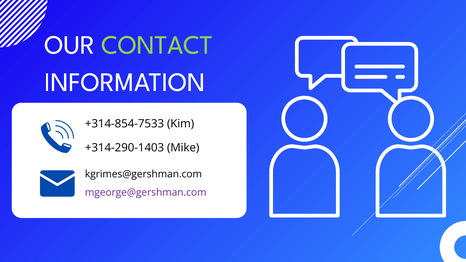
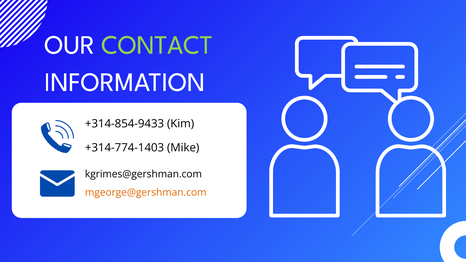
+314-854-7533: +314-854-7533 -> +314-854-9433 (125, 124)
+314-290-1403: +314-290-1403 -> +314-774-1403 (125, 148)
mgeorge@gershman.com colour: purple -> orange (146, 193)
